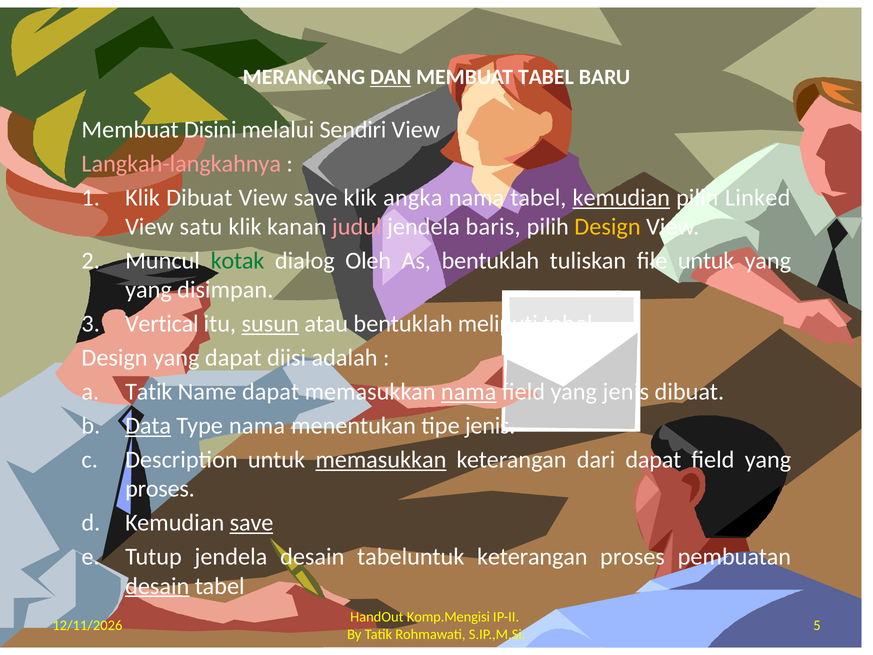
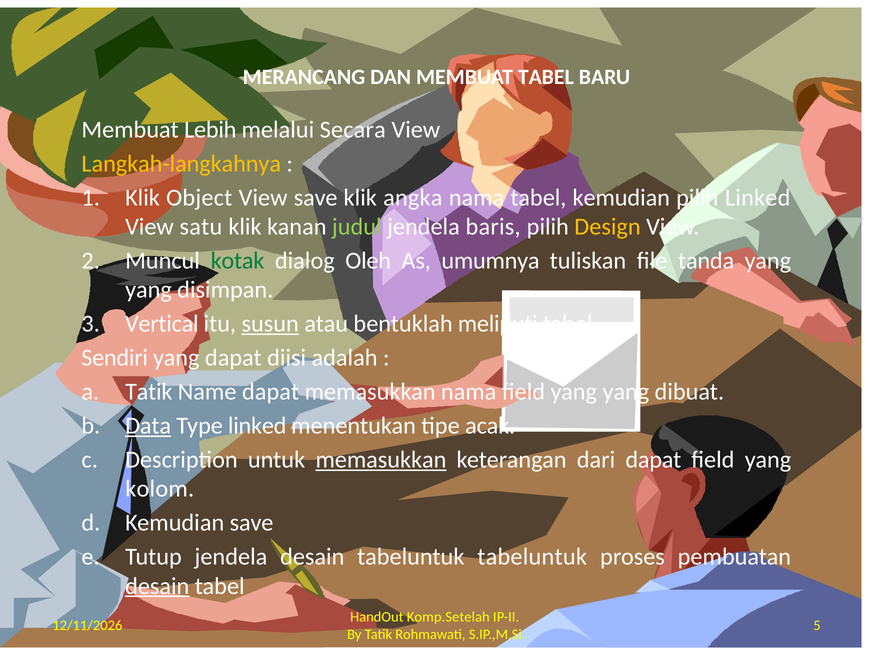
DAN underline: present -> none (391, 77)
Disini: Disini -> Lebih (210, 130)
Sendiri: Sendiri -> Secara (353, 130)
Langkah-langkahnya colour: pink -> yellow (181, 164)
Klik Dibuat: Dibuat -> Object (199, 198)
kemudian underline: present -> none (621, 198)
judul colour: pink -> light green (357, 227)
As bentuklah: bentuklah -> umumnya (490, 261)
file untuk: untuk -> tanda (706, 261)
Design: Design -> Sendiri (115, 358)
nama underline: present -> none (469, 392)
field yang jenis: jenis -> yang (626, 392)
Type nama: nama -> linked (257, 426)
tipe jenis: jenis -> acak (490, 426)
proses: proses -> kolom (160, 489)
save underline: present -> none (252, 523)
tabeluntuk keterangan: keterangan -> tabeluntuk (532, 557)
Komp.Mengisi: Komp.Mengisi -> Komp.Setelah (448, 617)
